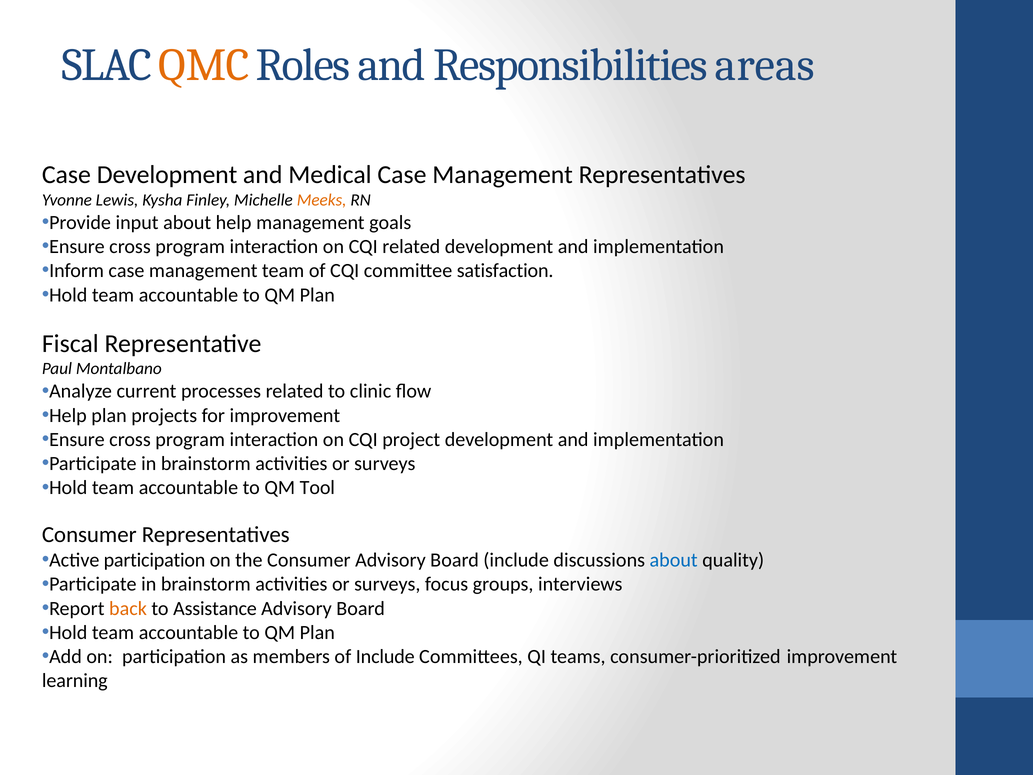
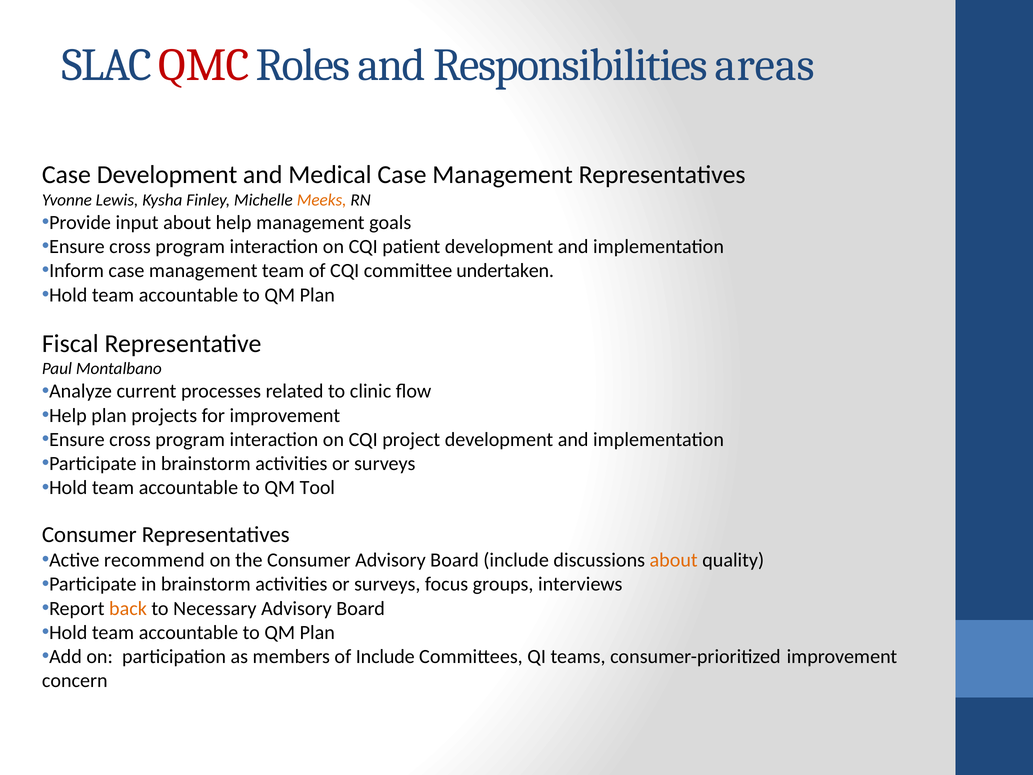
QMC colour: orange -> red (204, 65)
CQI related: related -> patient (411, 247)
satisfaction: satisfaction -> undertaken (505, 271)
Active participation: participation -> recommend (154, 560)
about colour: blue -> orange (674, 560)
Assistance: Assistance -> Necessary (215, 608)
learning: learning -> concern (75, 681)
